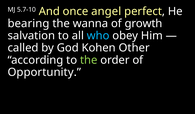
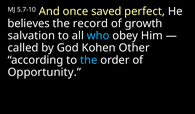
angel: angel -> saved (106, 11)
bearing: bearing -> believes (29, 24)
wanna: wanna -> record (90, 24)
the colour: light green -> light blue (89, 60)
